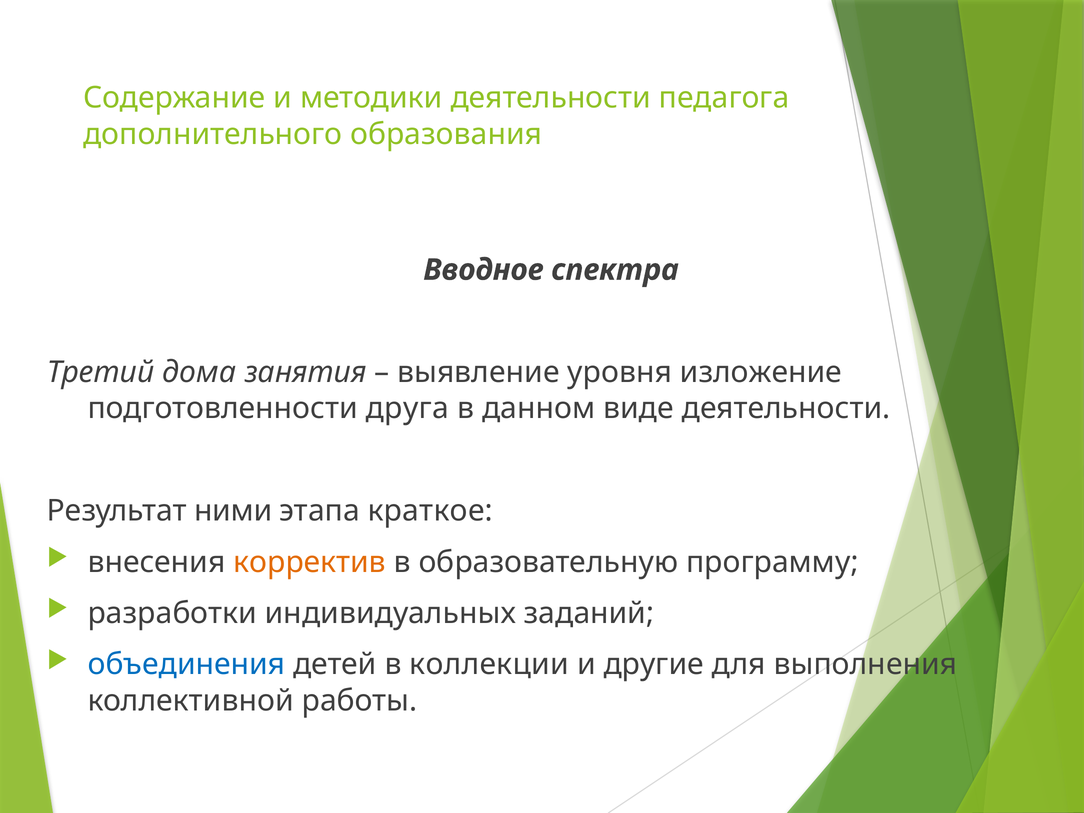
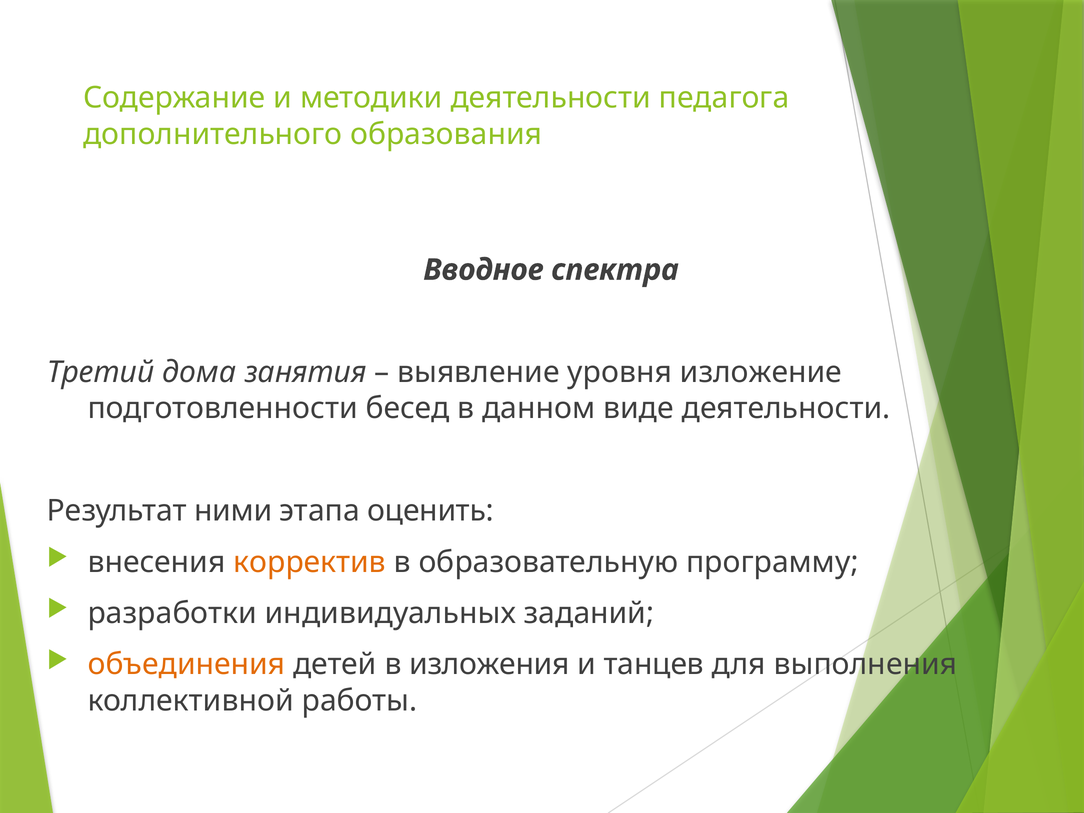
друга: друга -> бесед (408, 408)
краткое: краткое -> оценить (431, 511)
объединения colour: blue -> orange (186, 665)
коллекции: коллекции -> изложения (489, 665)
другие: другие -> танцев (654, 665)
